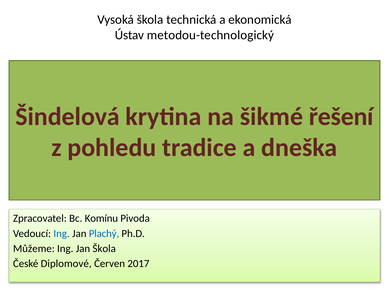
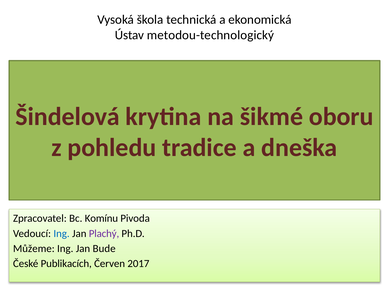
řešení: řešení -> oboru (341, 117)
Plachý colour: blue -> purple (104, 234)
Jan Škola: Škola -> Bude (104, 249)
Diplomové: Diplomové -> Publikacích (66, 264)
